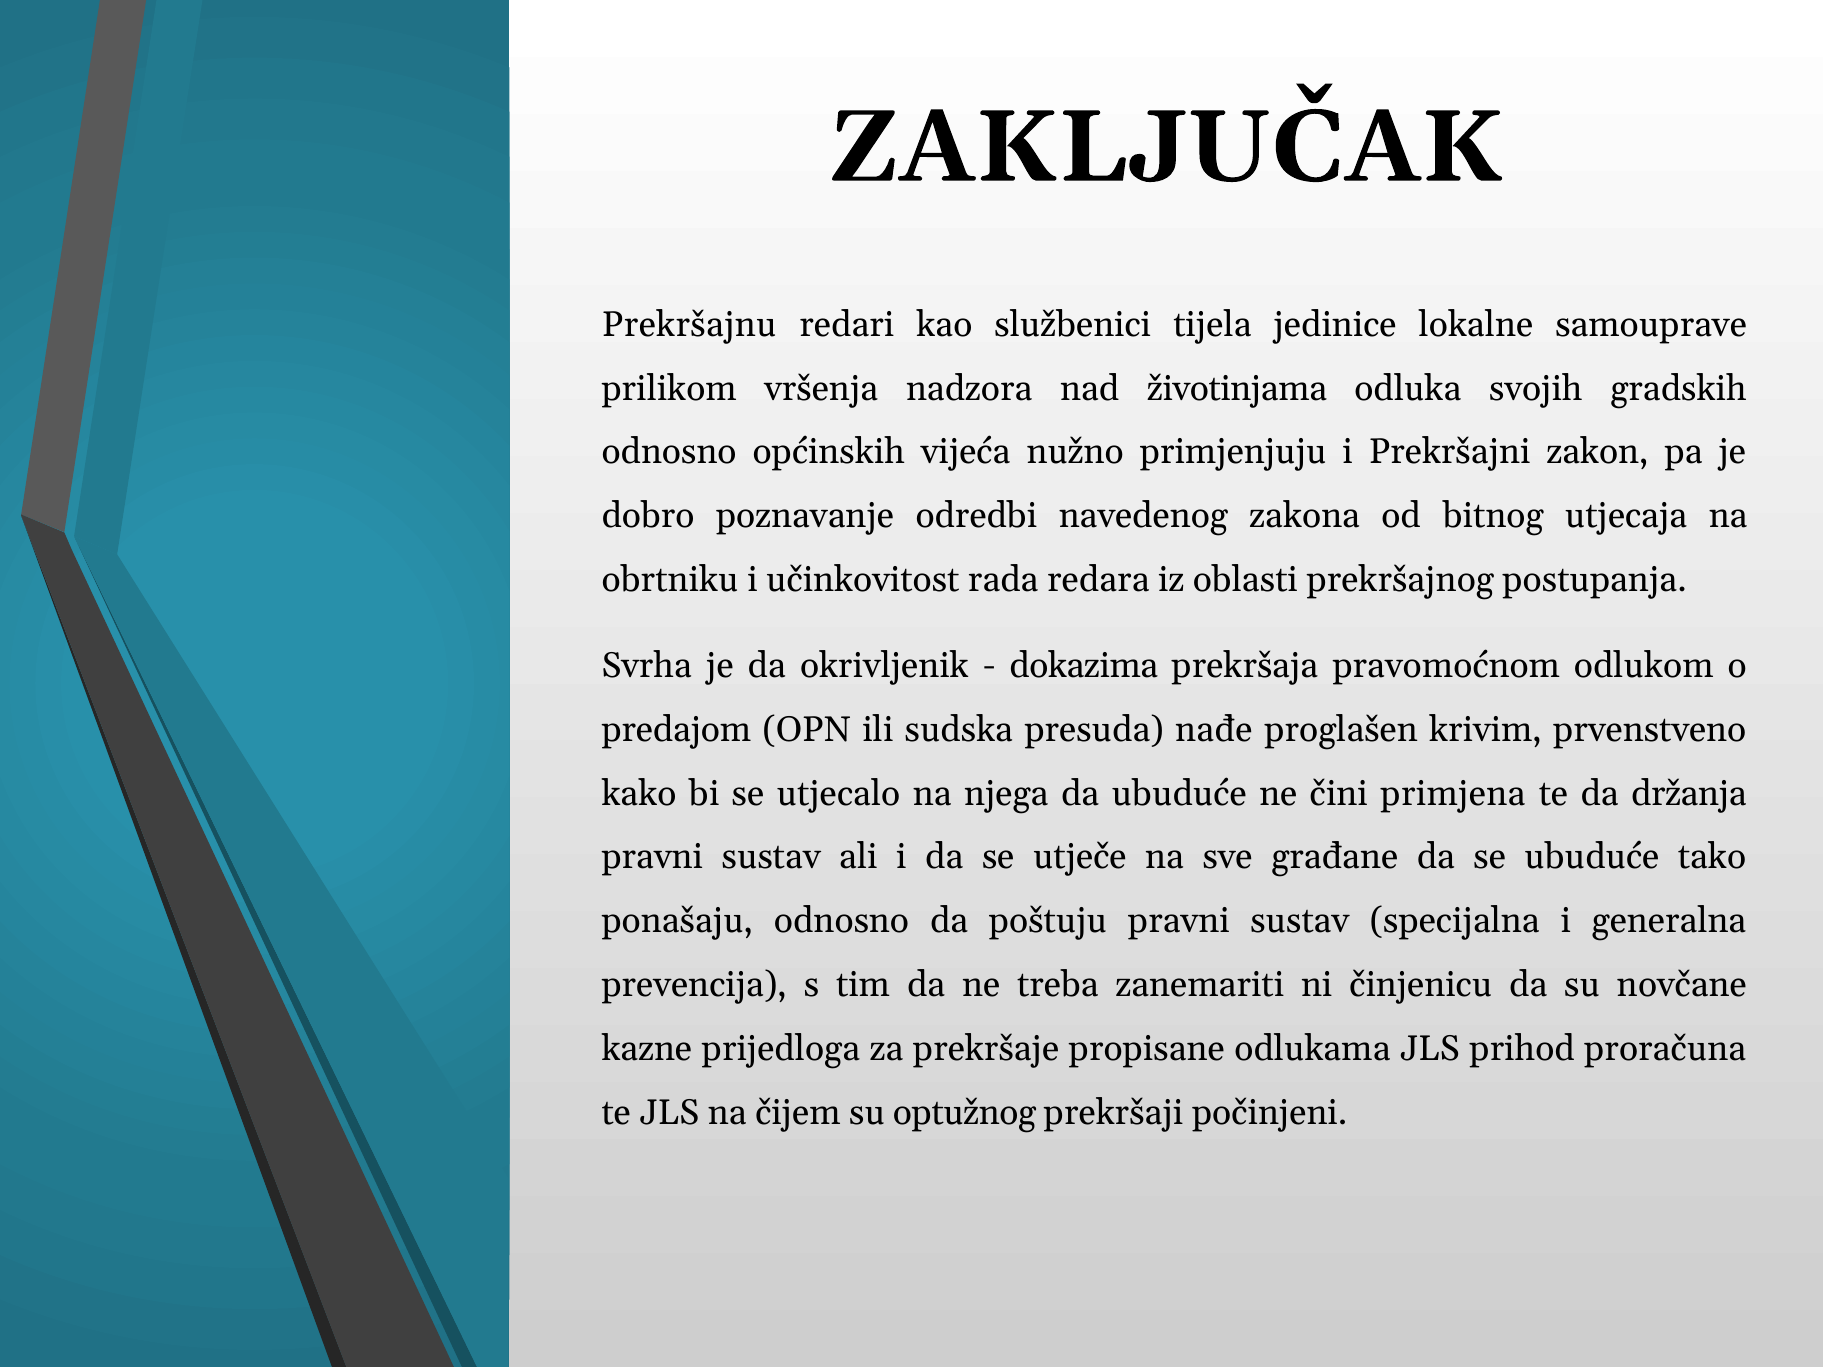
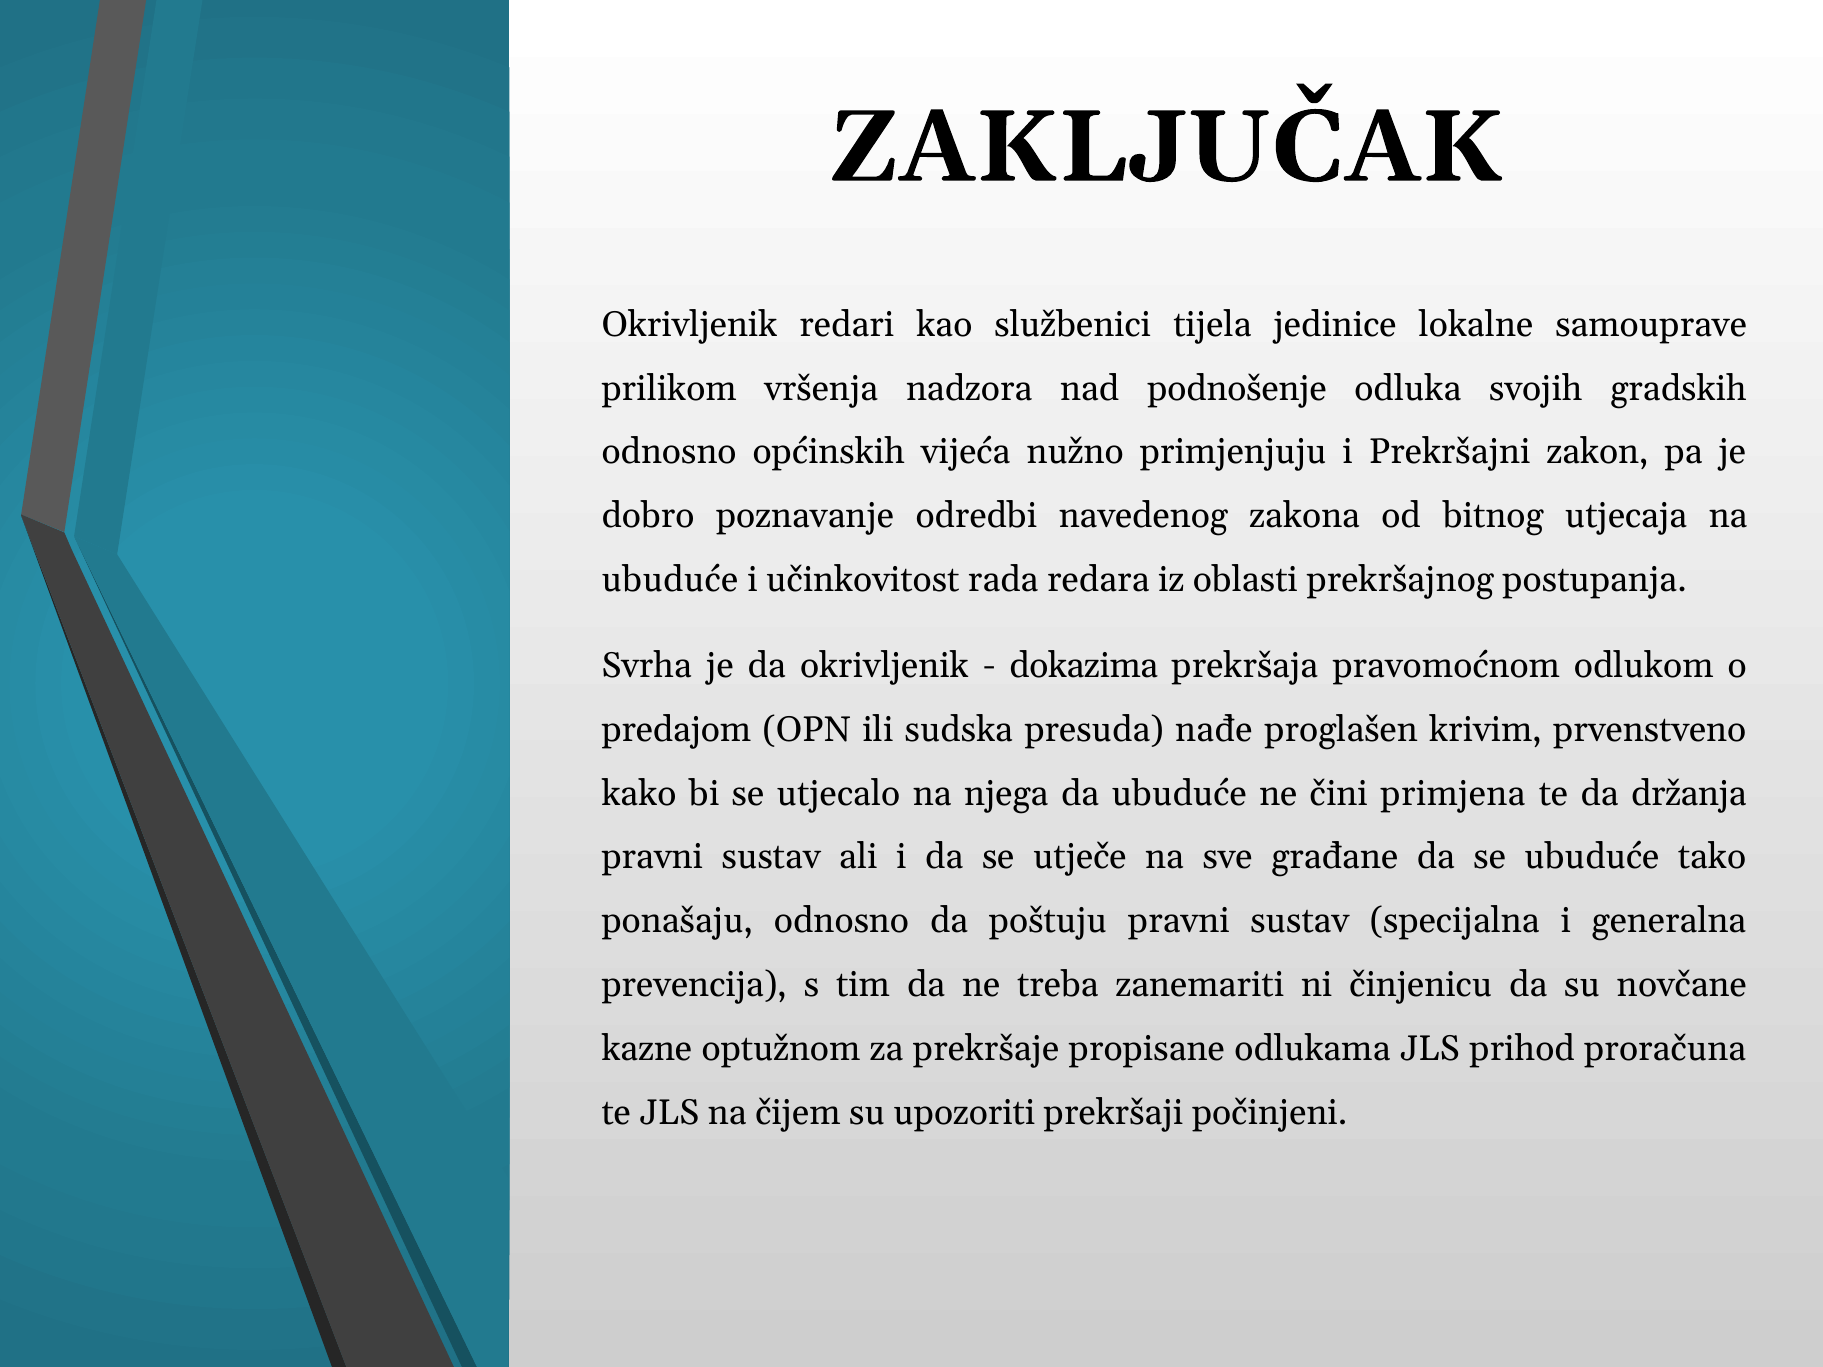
Prekršajnu: Prekršajnu -> Okrivljenik (689, 325)
životinjama: životinjama -> podnošenje (1237, 388)
obrtniku: obrtniku -> ubuduće (670, 580)
prijedloga: prijedloga -> optužnom (781, 1049)
optužnog: optužnog -> upozoriti (964, 1113)
